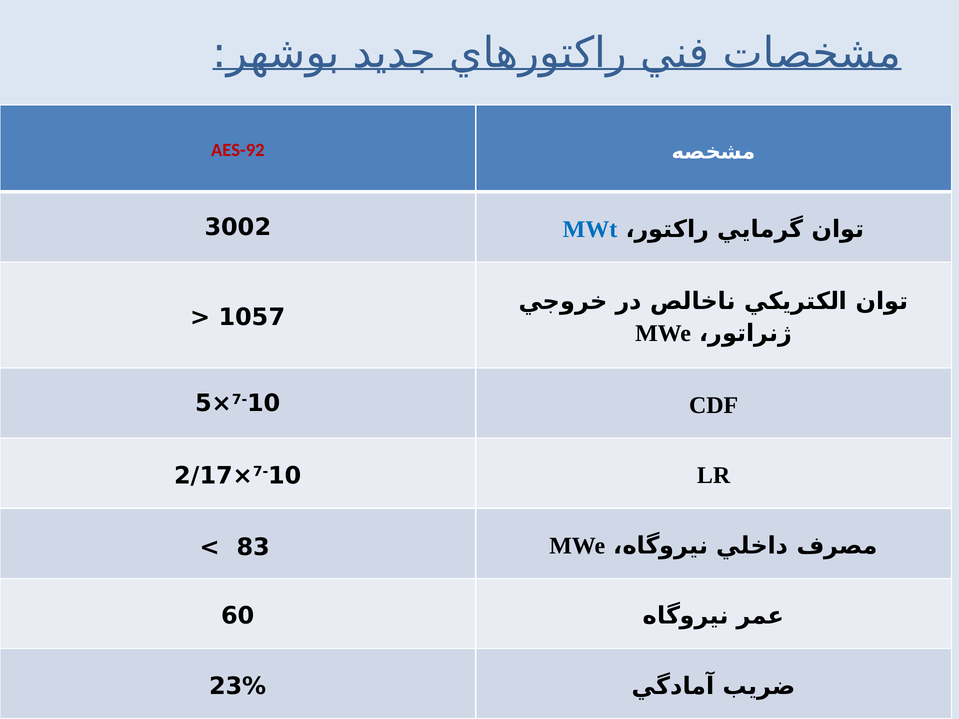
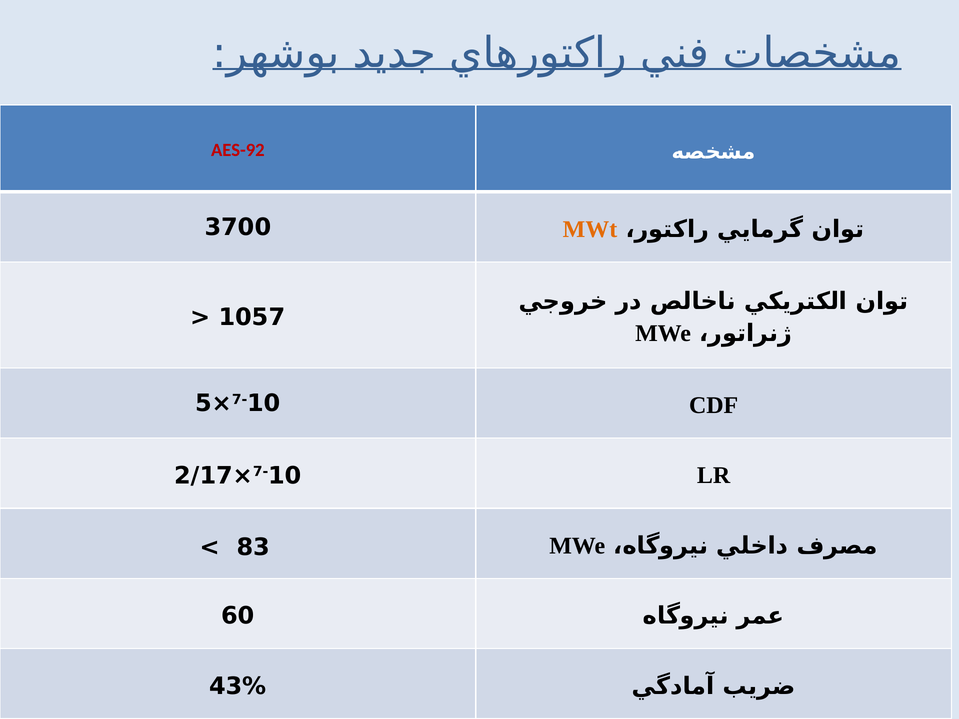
3002: 3002 -> 3700 (238, 227)
MWt colour: blue -> orange (590, 229)
23%: 23% -> 43% (238, 686)
